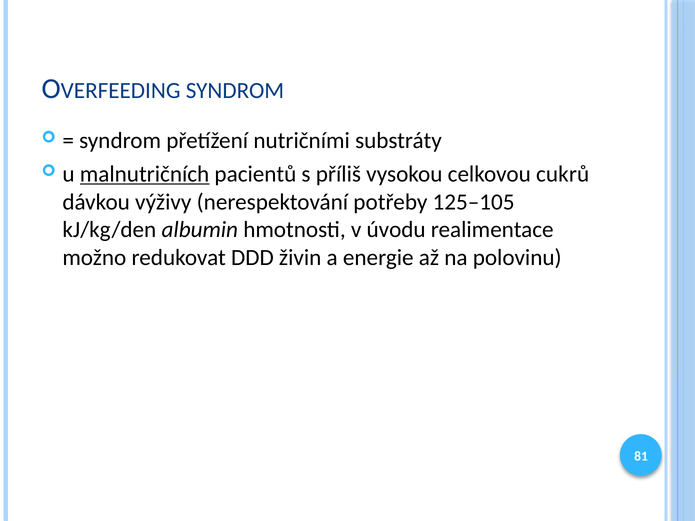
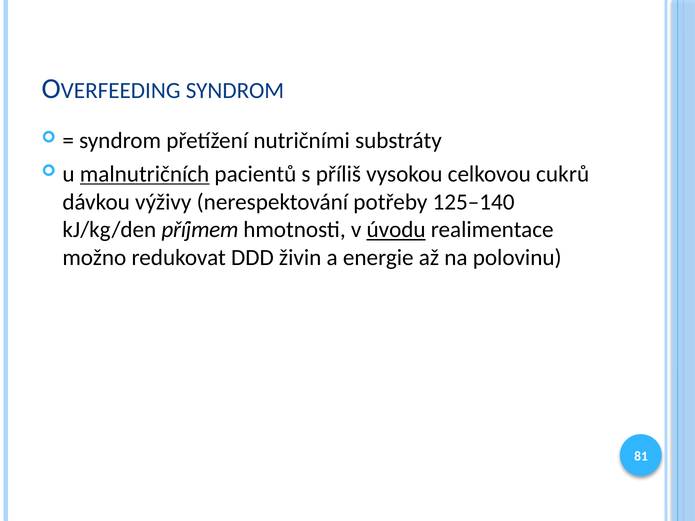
125–105: 125–105 -> 125–140 (474, 202)
albumin: albumin -> příjmem (200, 230)
úvodu underline: none -> present (396, 230)
